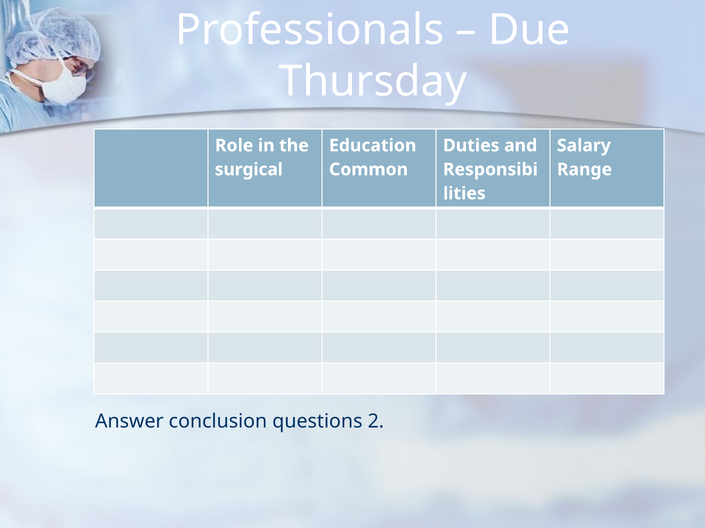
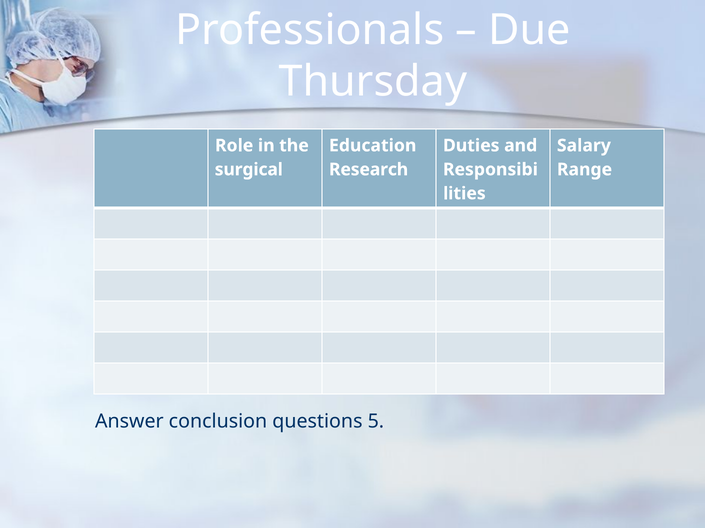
Common: Common -> Research (369, 170)
2: 2 -> 5 (376, 422)
